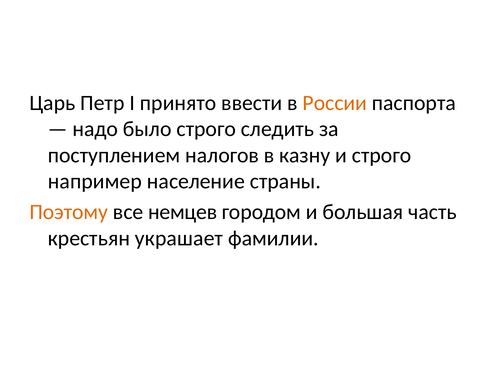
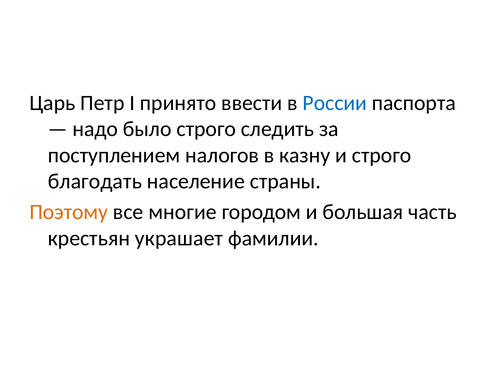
России colour: orange -> blue (335, 103)
например: например -> благодать (95, 181)
немцев: немцев -> многие (183, 212)
